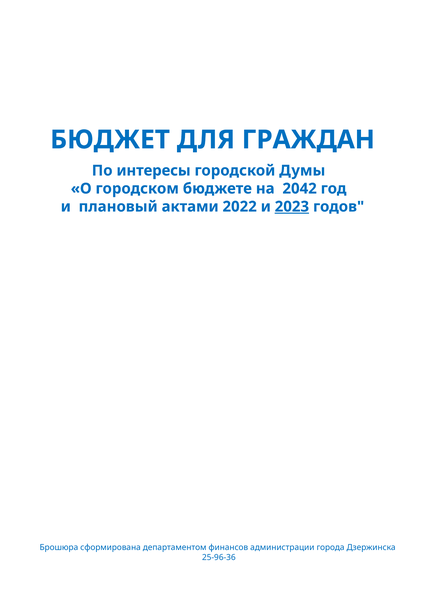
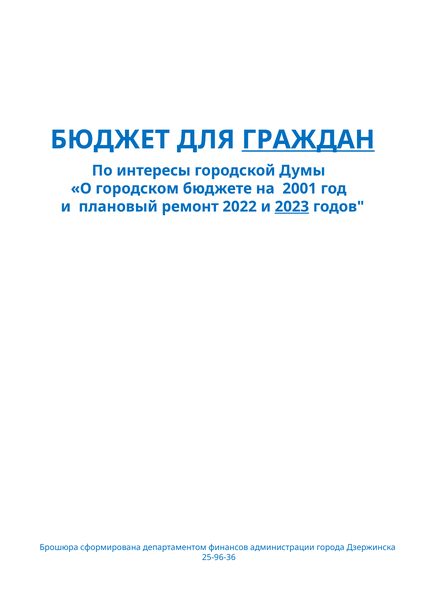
ГРАЖДАН underline: none -> present (308, 139)
2042: 2042 -> 2001 (300, 188)
актами: актами -> ремонт (190, 206)
